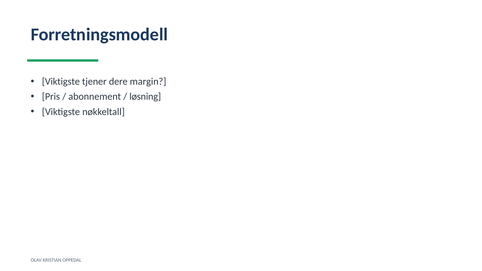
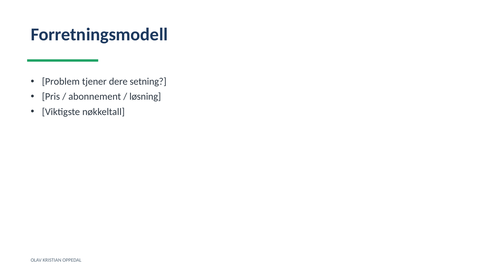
Viktigste: Viktigste -> Problem (61, 82)
margin: margin -> setning (148, 82)
